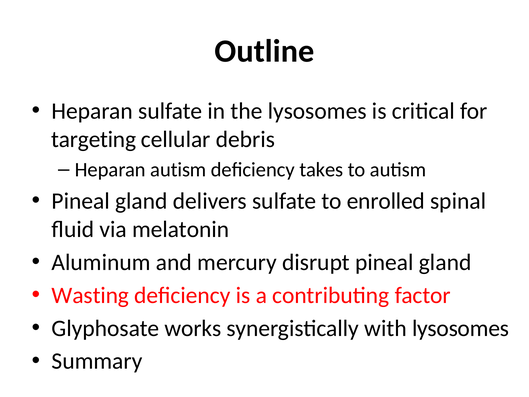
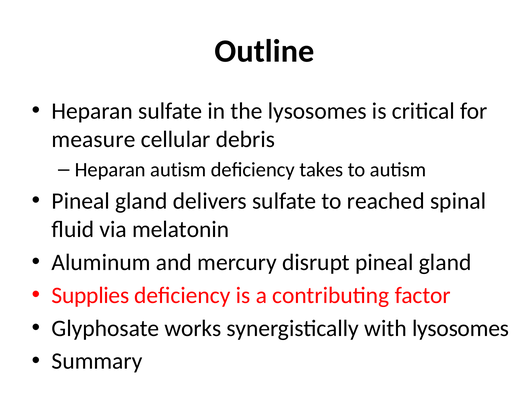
targeting: targeting -> measure (94, 139)
enrolled: enrolled -> reached (386, 201)
Wasting: Wasting -> Supplies (90, 295)
